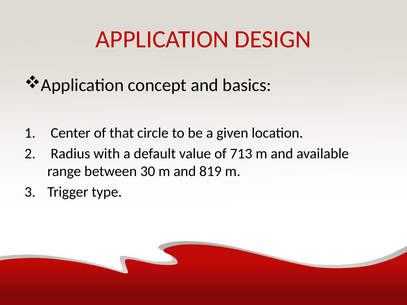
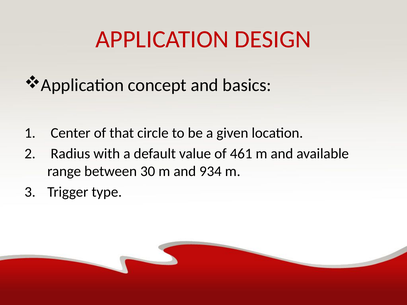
713: 713 -> 461 (241, 154)
819: 819 -> 934 (210, 171)
